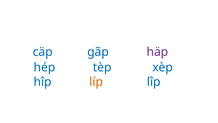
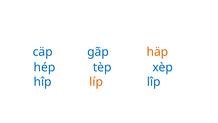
häp colour: purple -> orange (157, 52)
